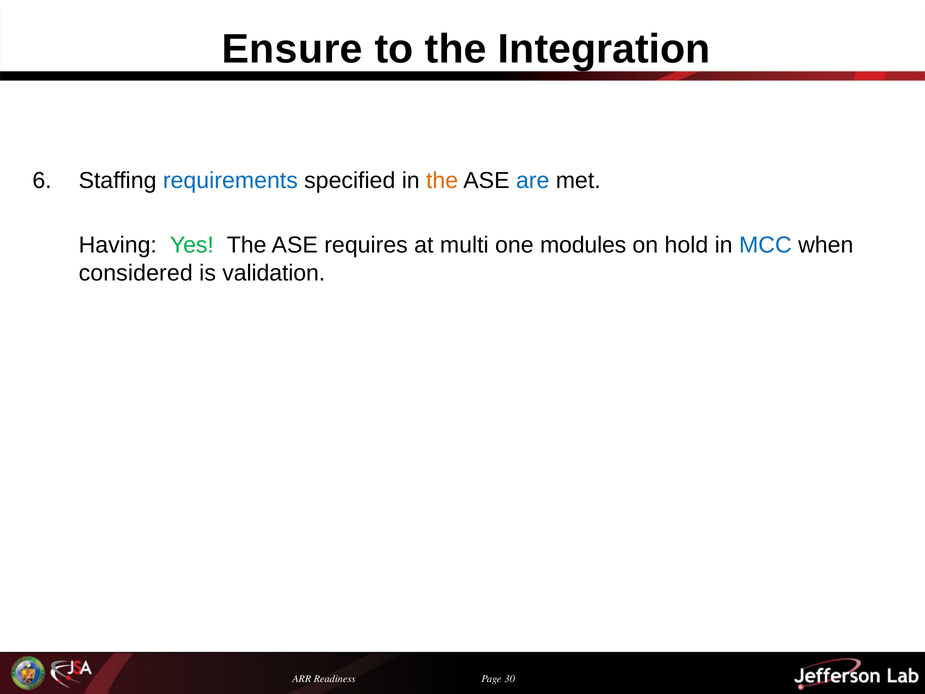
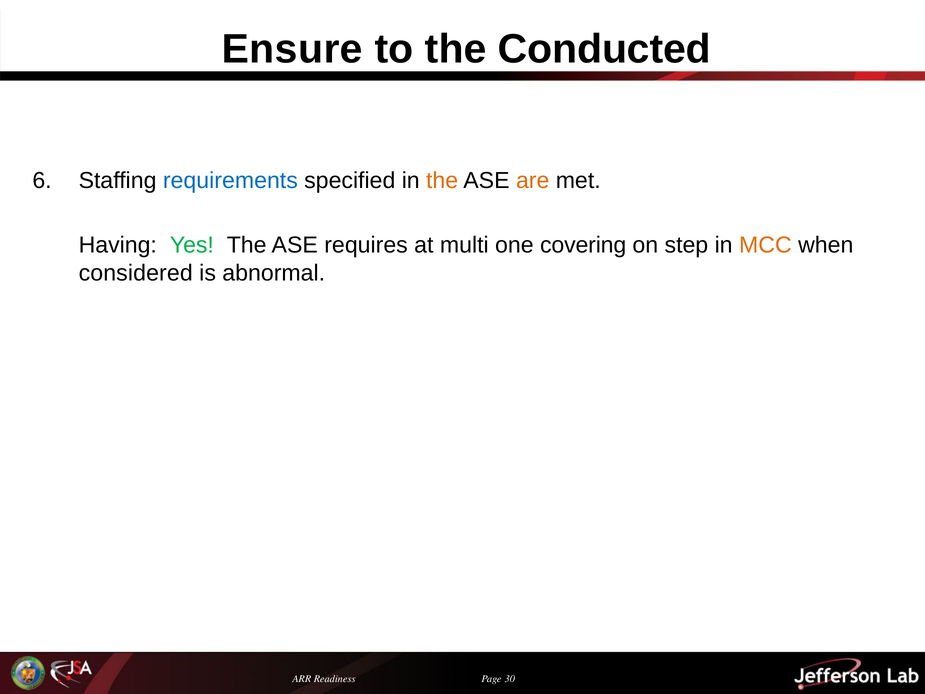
Integration: Integration -> Conducted (604, 49)
are colour: blue -> orange (533, 180)
modules: modules -> covering (583, 245)
hold: hold -> step (686, 245)
MCC colour: blue -> orange (765, 245)
validation: validation -> abnormal (274, 273)
